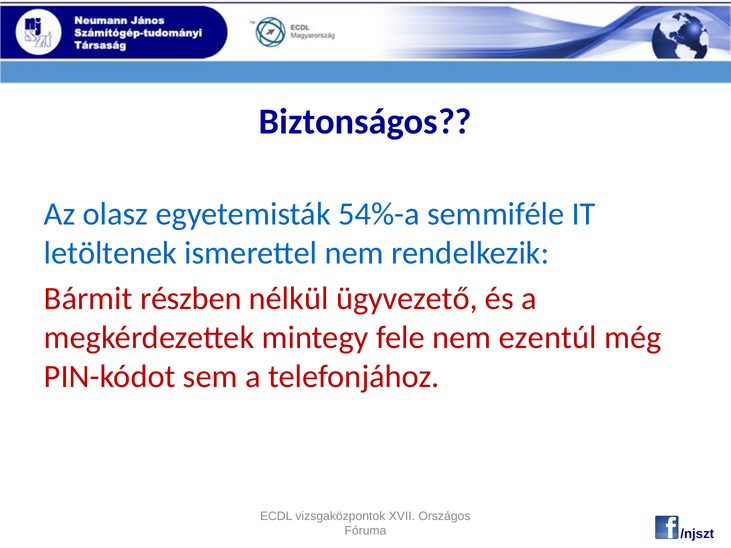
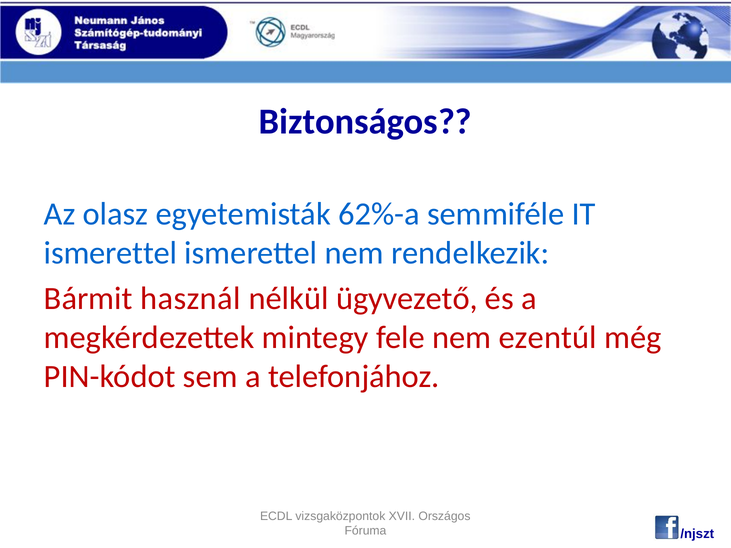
54%-a: 54%-a -> 62%-a (379, 214)
letöltenek: letöltenek -> ismerettel (110, 253)
részben: részben -> használ (191, 299)
